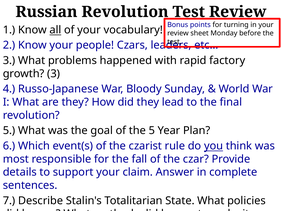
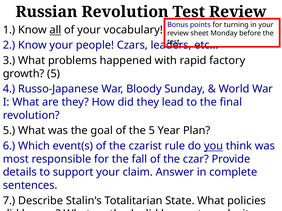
growth 3: 3 -> 5 (54, 74)
